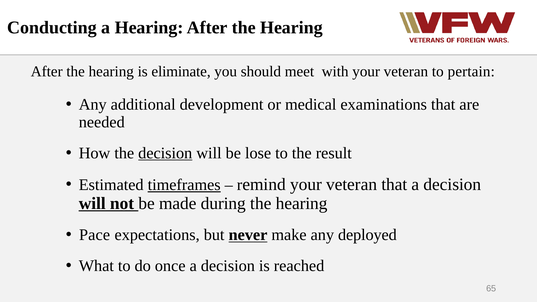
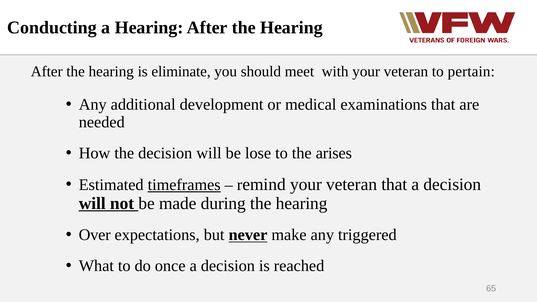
decision underline: present -> none (165, 153)
result: result -> arises (334, 153)
Pace: Pace -> Over (95, 235)
deployed: deployed -> triggered (367, 235)
